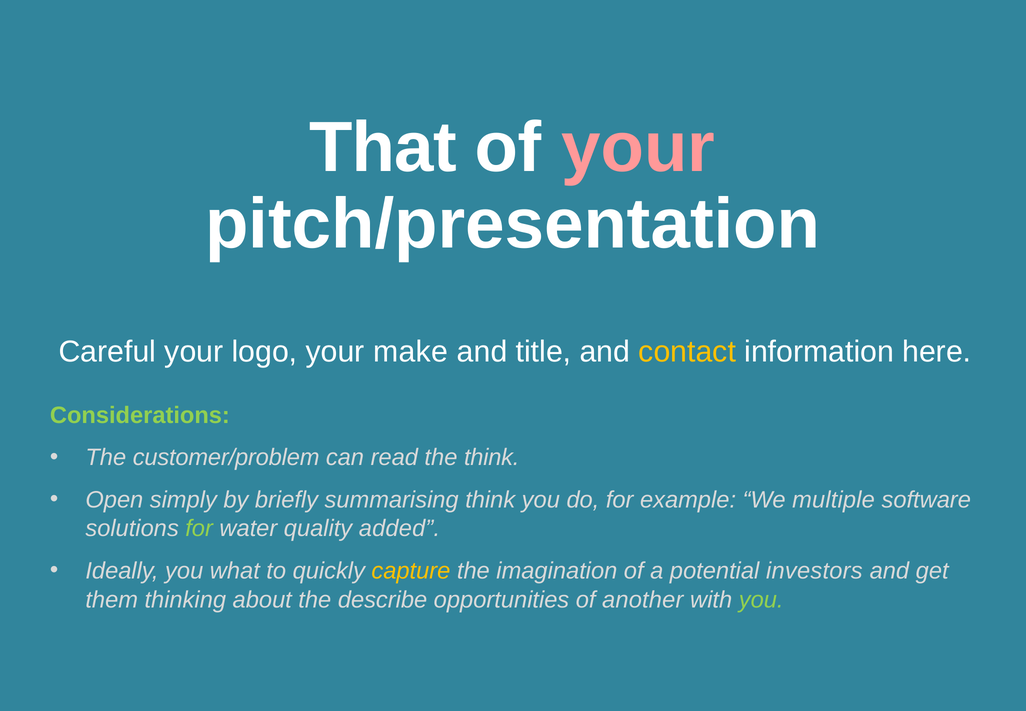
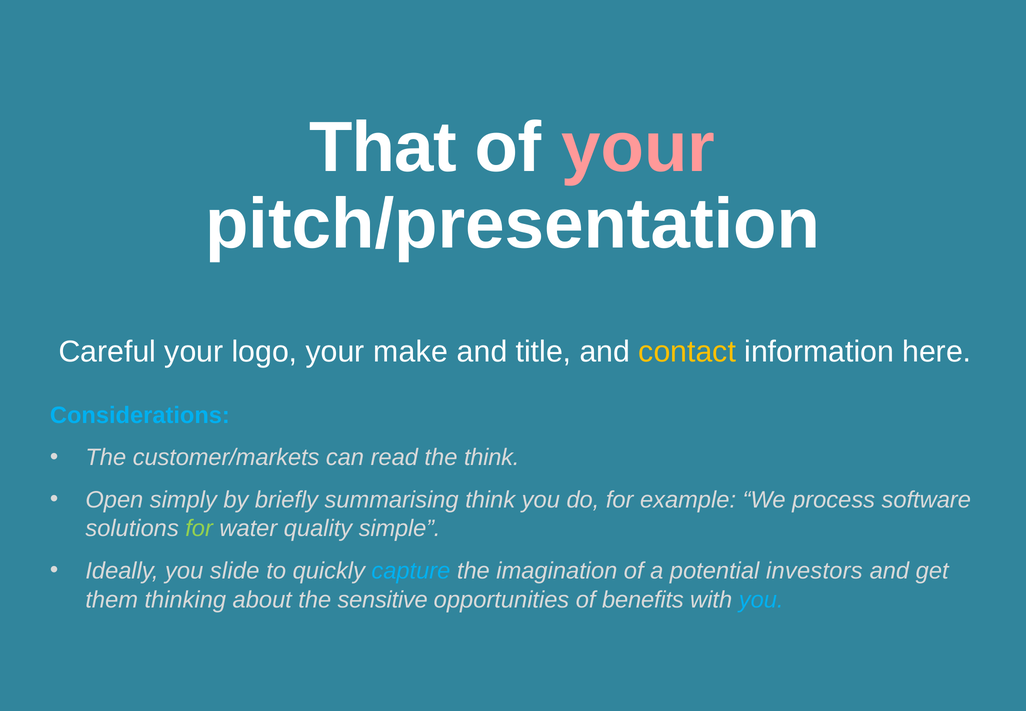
Considerations colour: light green -> light blue (140, 415)
customer/problem: customer/problem -> customer/markets (226, 457)
multiple: multiple -> process (834, 499)
added: added -> simple (400, 528)
what: what -> slide (235, 570)
capture colour: yellow -> light blue (411, 570)
describe: describe -> sensitive (383, 599)
another: another -> benefits (643, 599)
you colour: light green -> light blue (761, 599)
